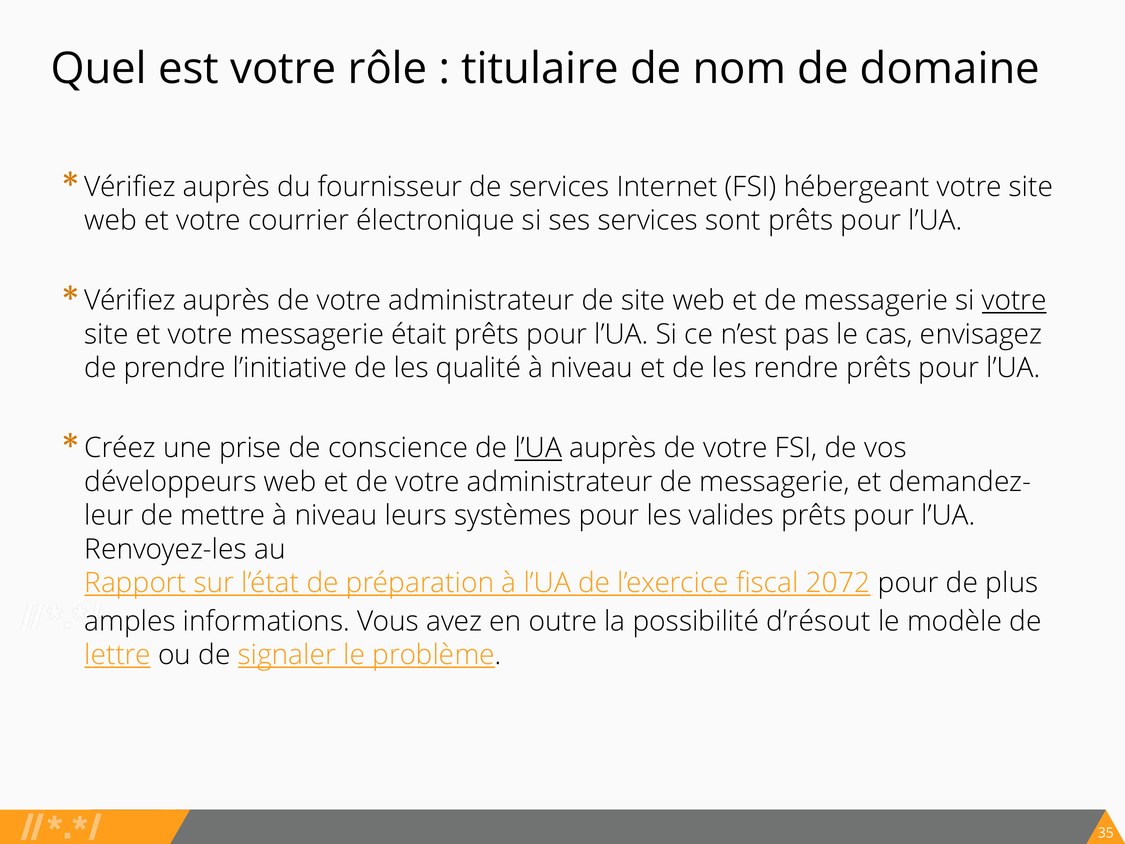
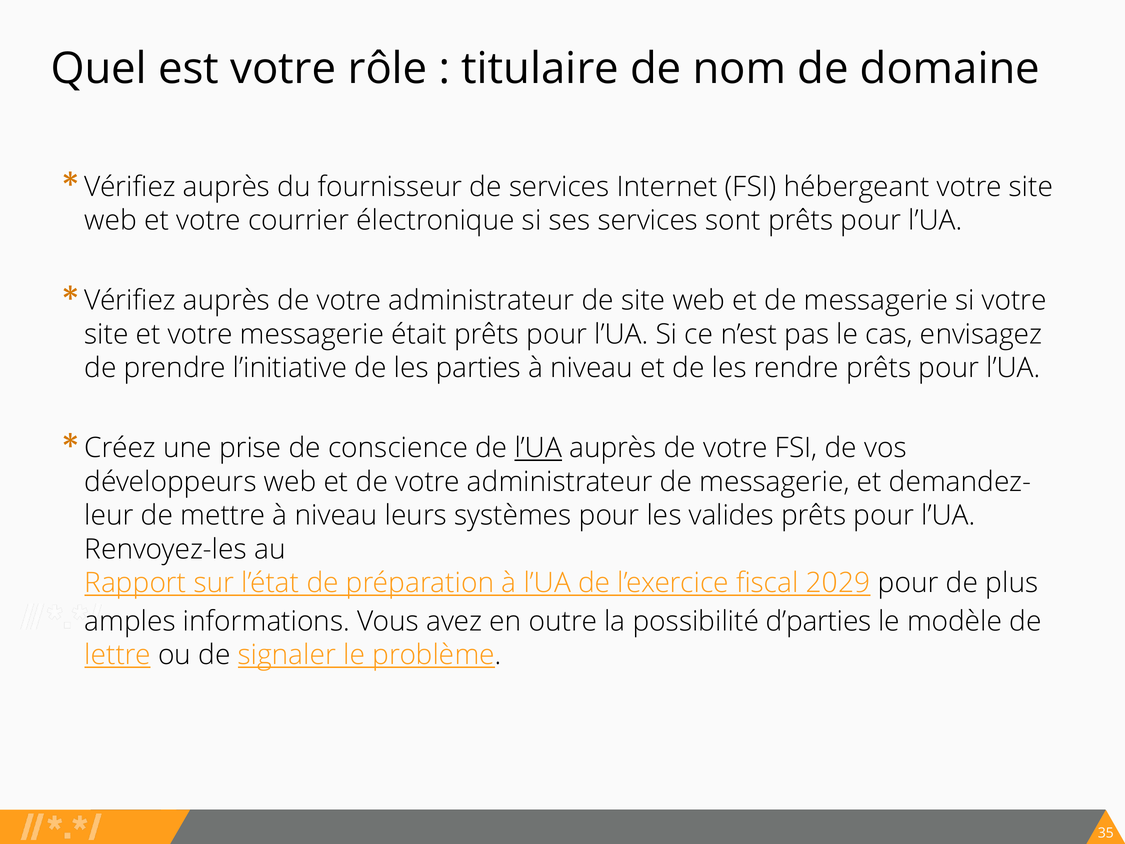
votre underline: present -> none (1014, 300)
qualité: qualité -> parties (479, 368)
2072: 2072 -> 2029 (838, 583)
d’résout: d’résout -> d’parties (819, 621)
